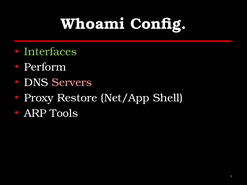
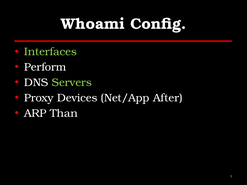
Servers colour: pink -> light green (72, 83)
Restore: Restore -> Devices (77, 98)
Shell: Shell -> After (168, 98)
Tools: Tools -> Than (64, 113)
